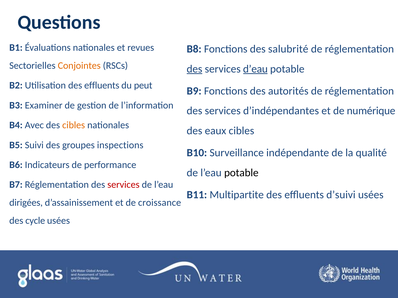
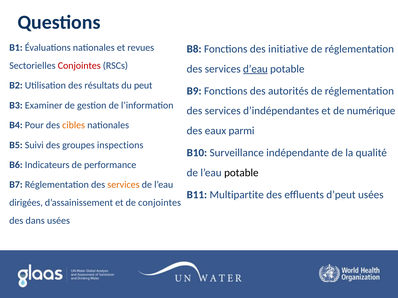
salubrité: salubrité -> initiative (288, 49)
Conjointes colour: orange -> red (79, 66)
des underline: present -> none (194, 69)
Utilisation des effluents: effluents -> résultats (102, 86)
Avec: Avec -> Pour (34, 125)
eaux cibles: cibles -> parmi (242, 131)
services colour: red -> orange (123, 185)
d’suivi: d’suivi -> d’peut (341, 195)
de croissance: croissance -> conjointes (160, 203)
cycle: cycle -> dans (35, 221)
